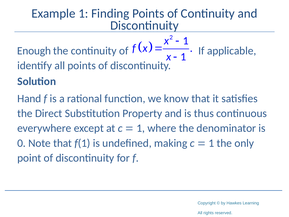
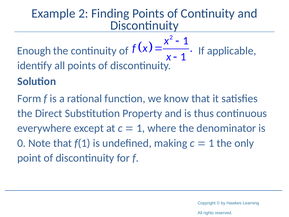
Example 1: 1 -> 2 (83, 13)
Hand: Hand -> Form (29, 98)
